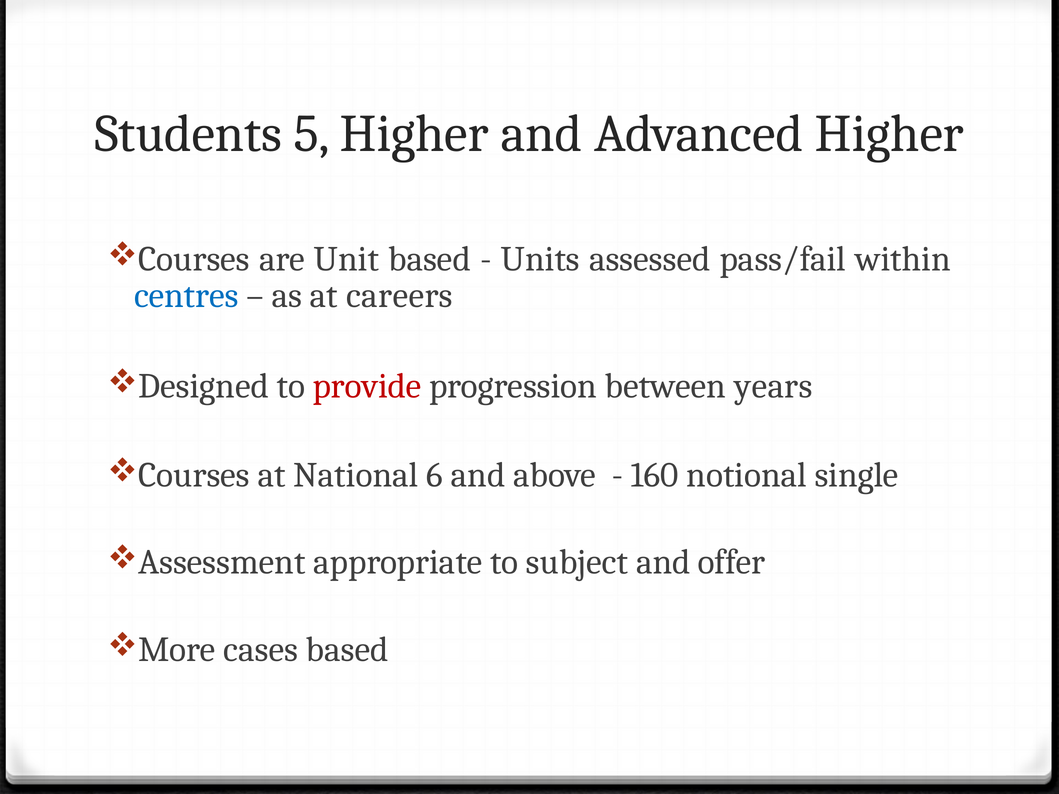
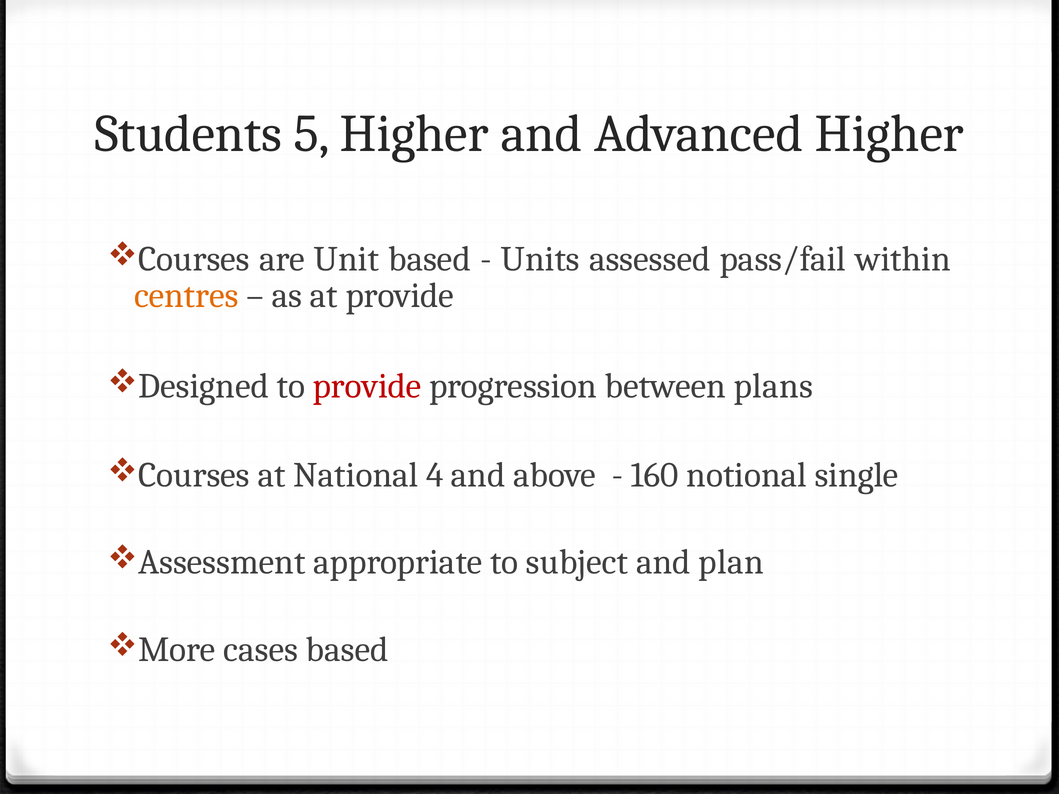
centres colour: blue -> orange (186, 295)
at careers: careers -> provide (400, 295)
years: years -> plans (773, 386)
6: 6 -> 4 (435, 475)
offer: offer -> plan (731, 562)
